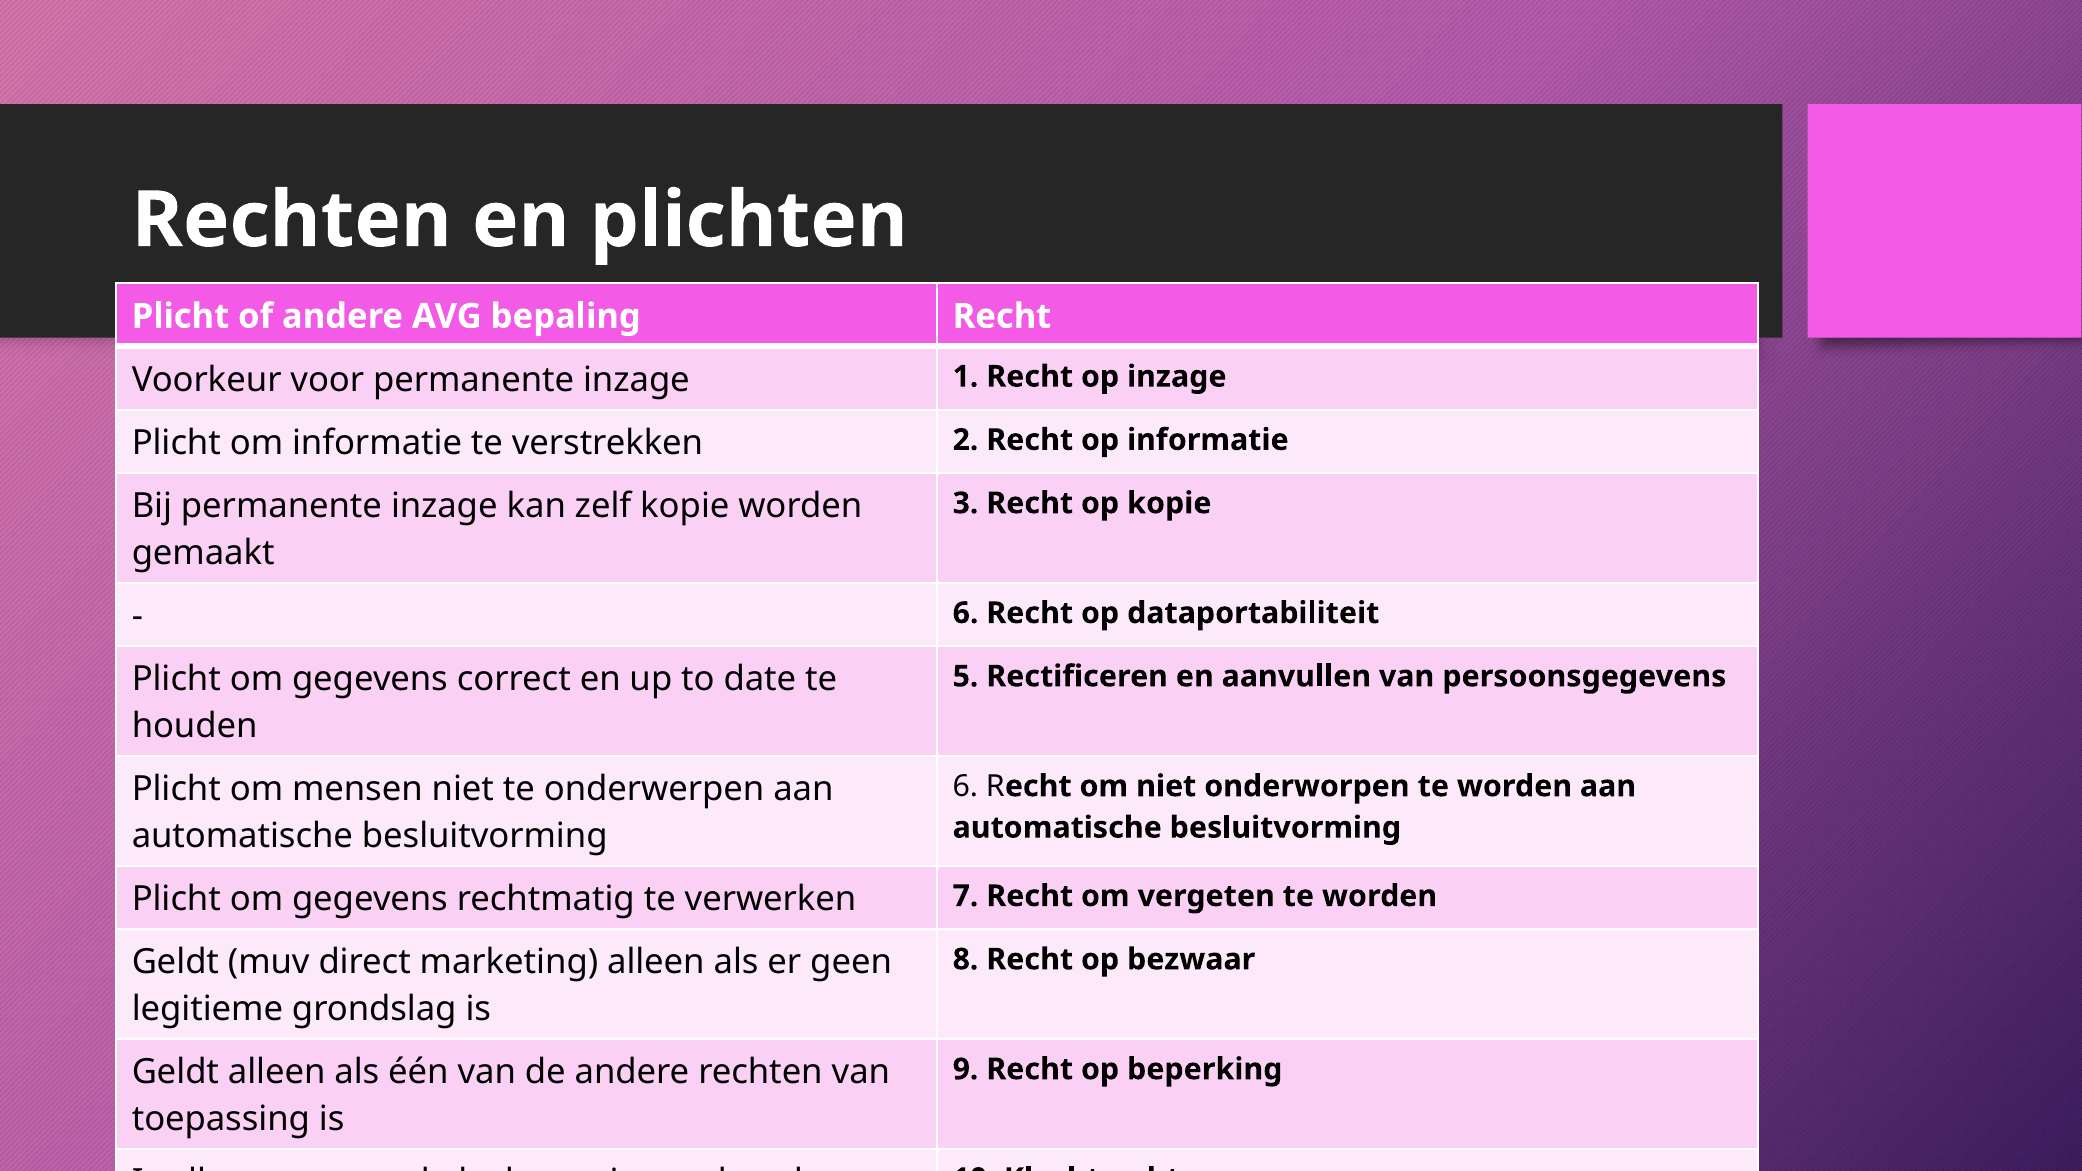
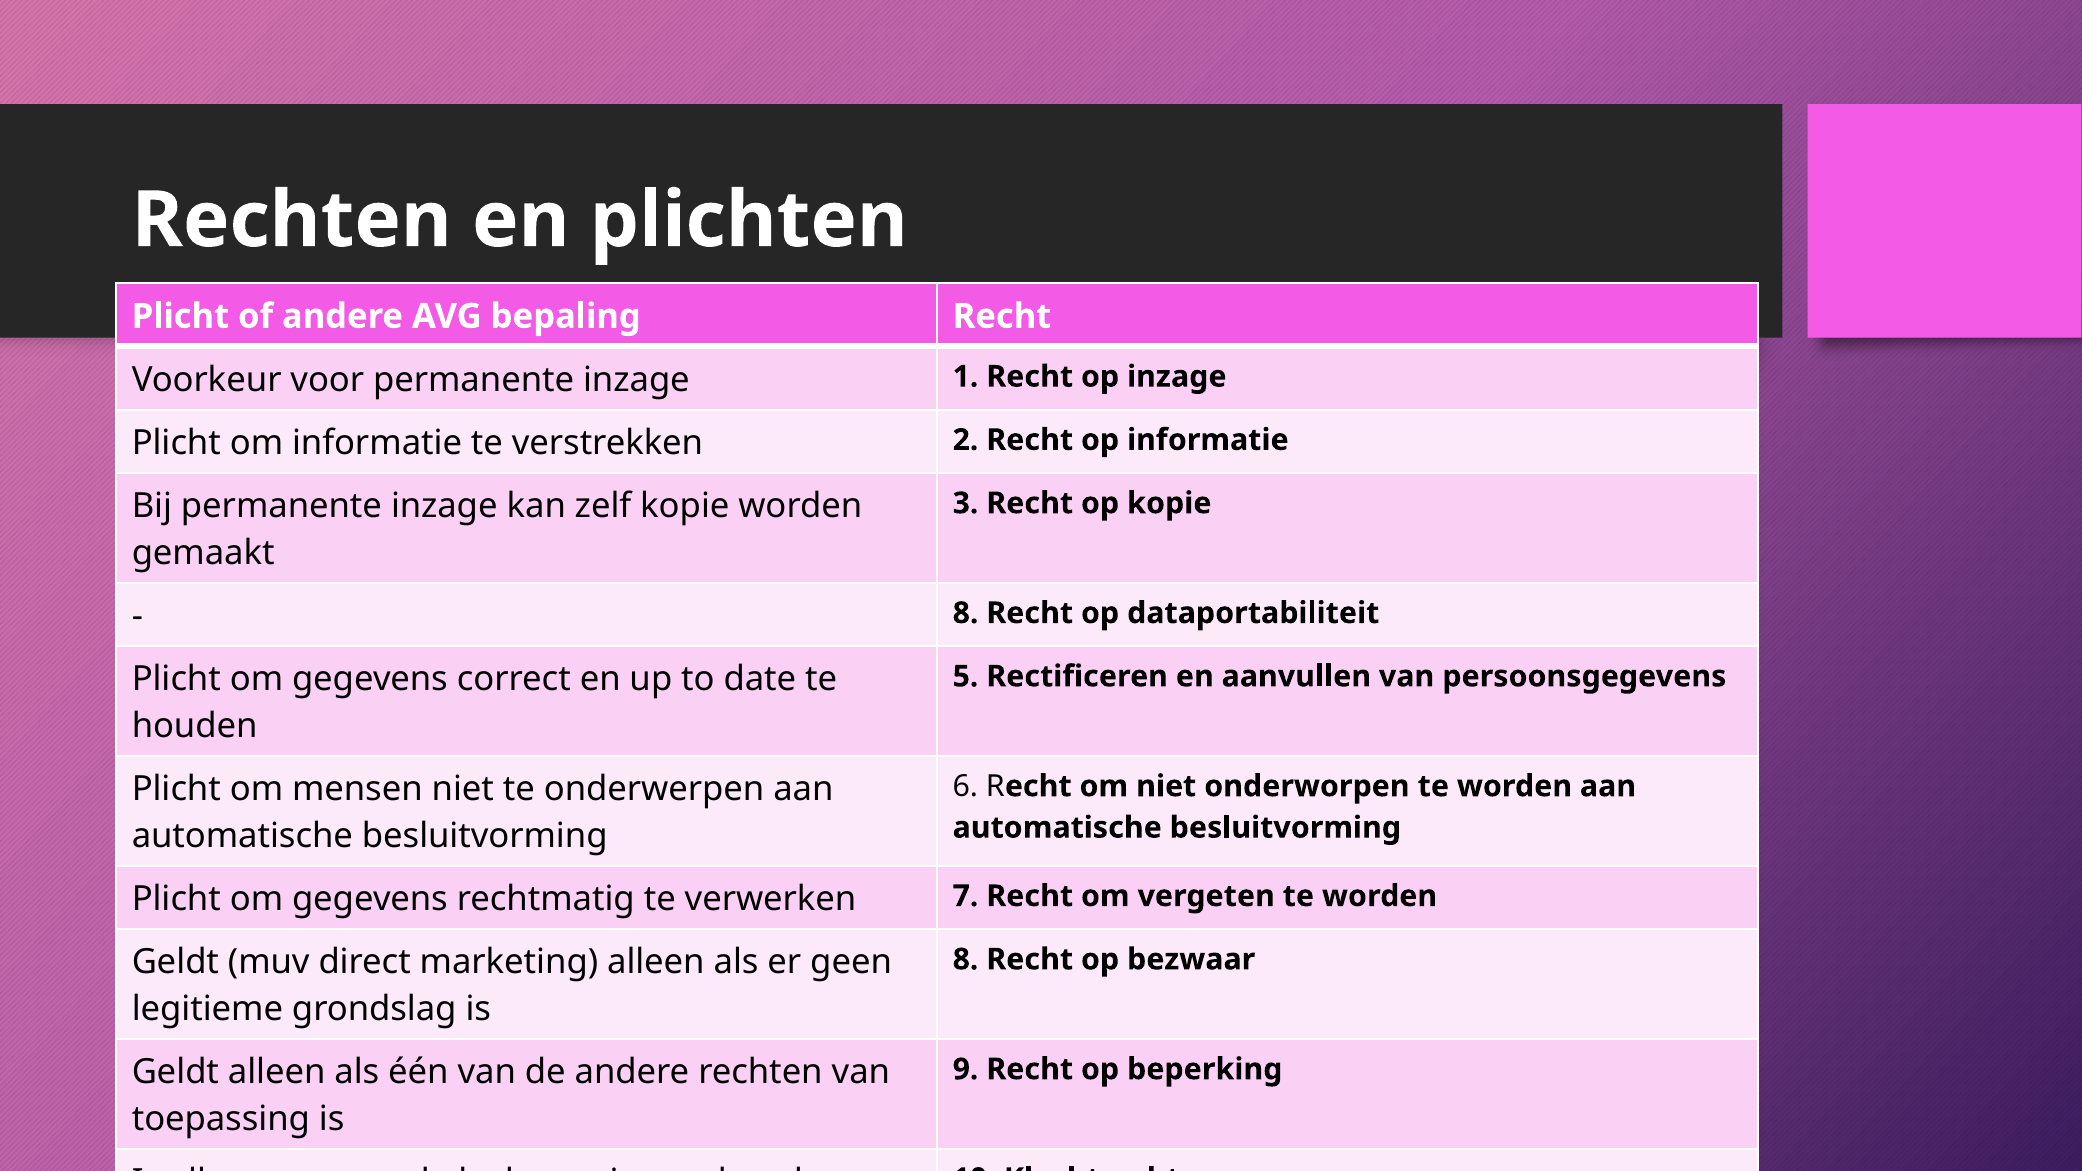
6: 6 -> 8 (966, 613)
